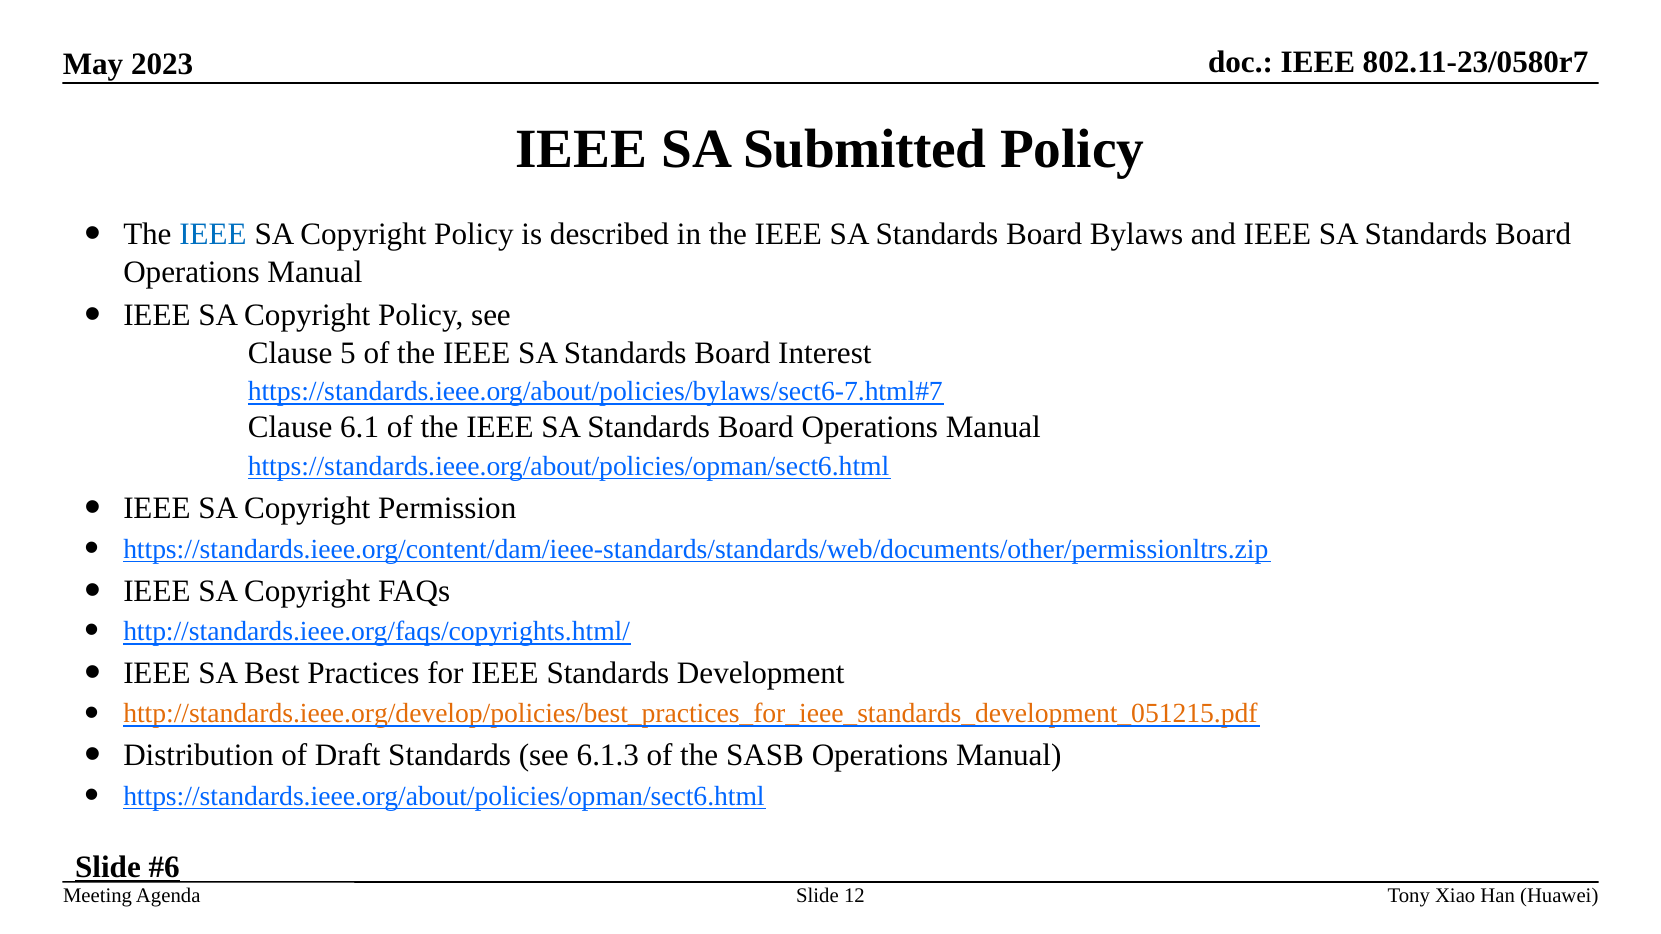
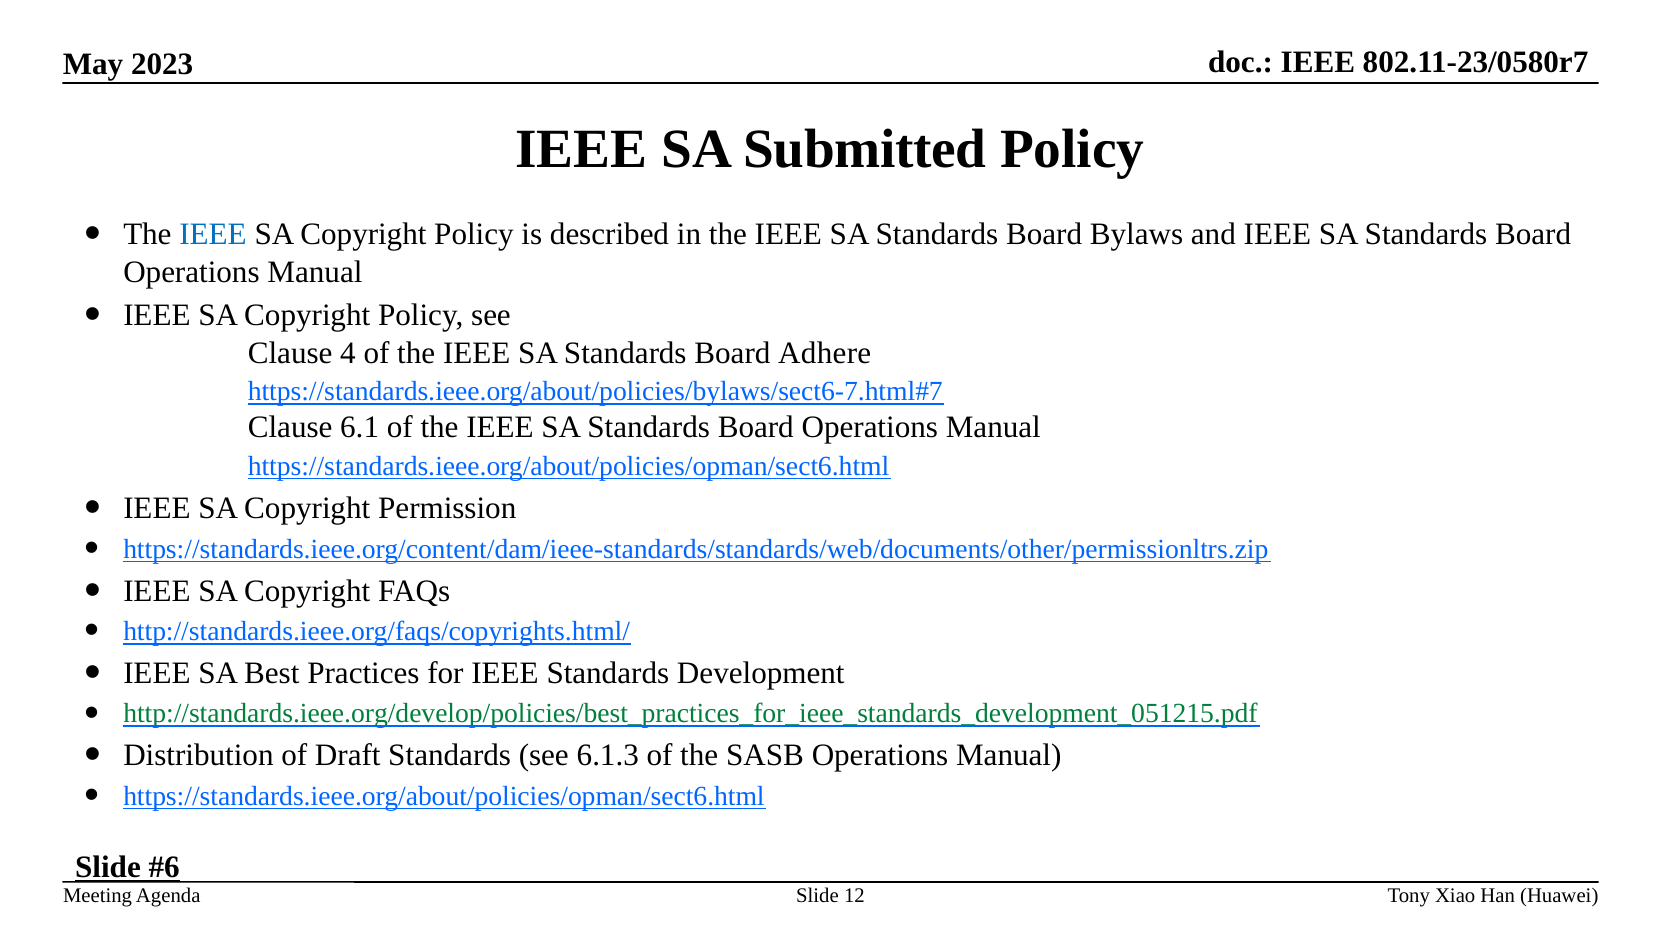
5: 5 -> 4 (348, 353)
Interest: Interest -> Adhere (825, 353)
http://standards.ieee.org/develop/policies/best_practices_for_ieee_standards_development_051215.pdf colour: orange -> green (690, 714)
